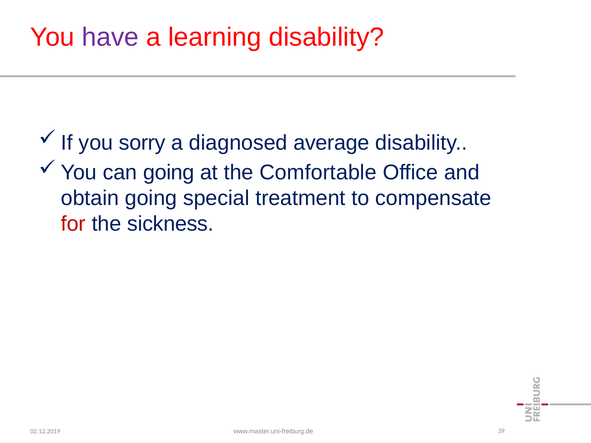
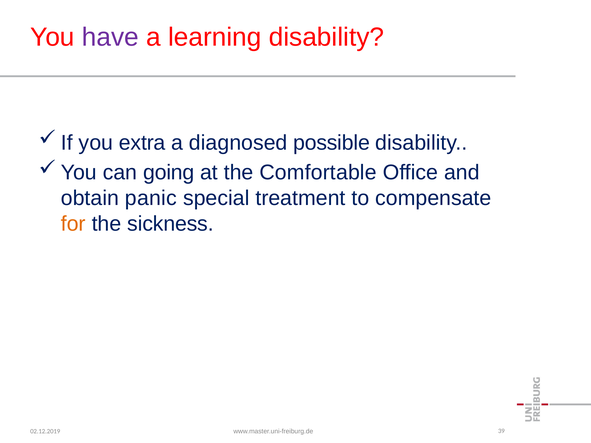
sorry: sorry -> extra (142, 143)
average: average -> possible (331, 143)
obtain going: going -> panic (151, 198)
for colour: red -> orange (73, 224)
